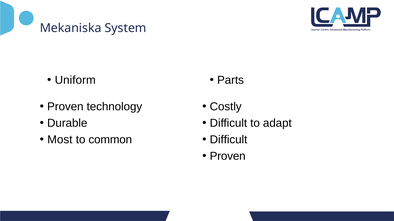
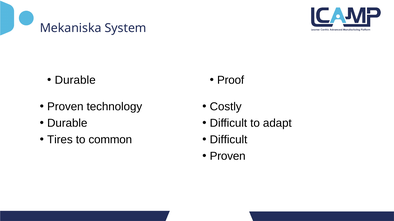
Uniform: Uniform -> Durable (75, 80)
Parts: Parts -> Proof (231, 80)
Most: Most -> Tires (60, 140)
